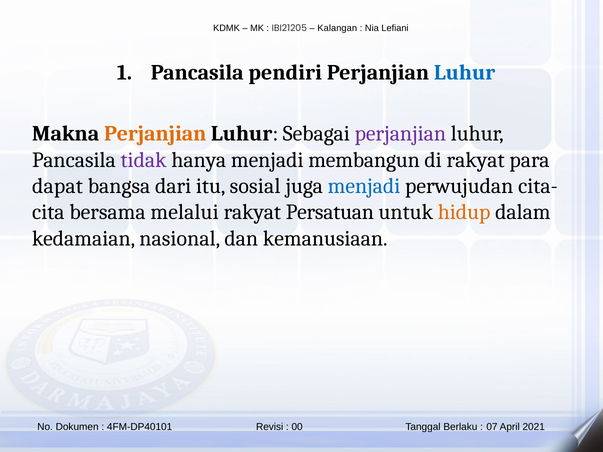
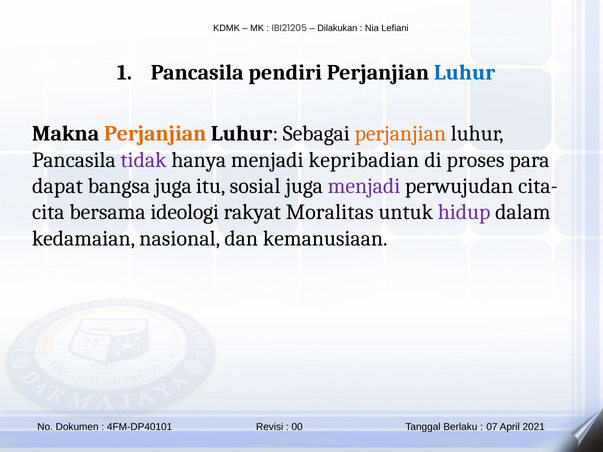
Kalangan: Kalangan -> Dilakukan (337, 28)
perjanjian colour: purple -> orange (400, 134)
membangun: membangun -> kepribadian (364, 160)
di rakyat: rakyat -> proses (476, 160)
bangsa dari: dari -> juga (173, 186)
menjadi colour: blue -> purple (364, 186)
melalui: melalui -> ideologi (185, 212)
Persatuan: Persatuan -> Moralitas (330, 212)
hidup colour: orange -> purple (464, 212)
